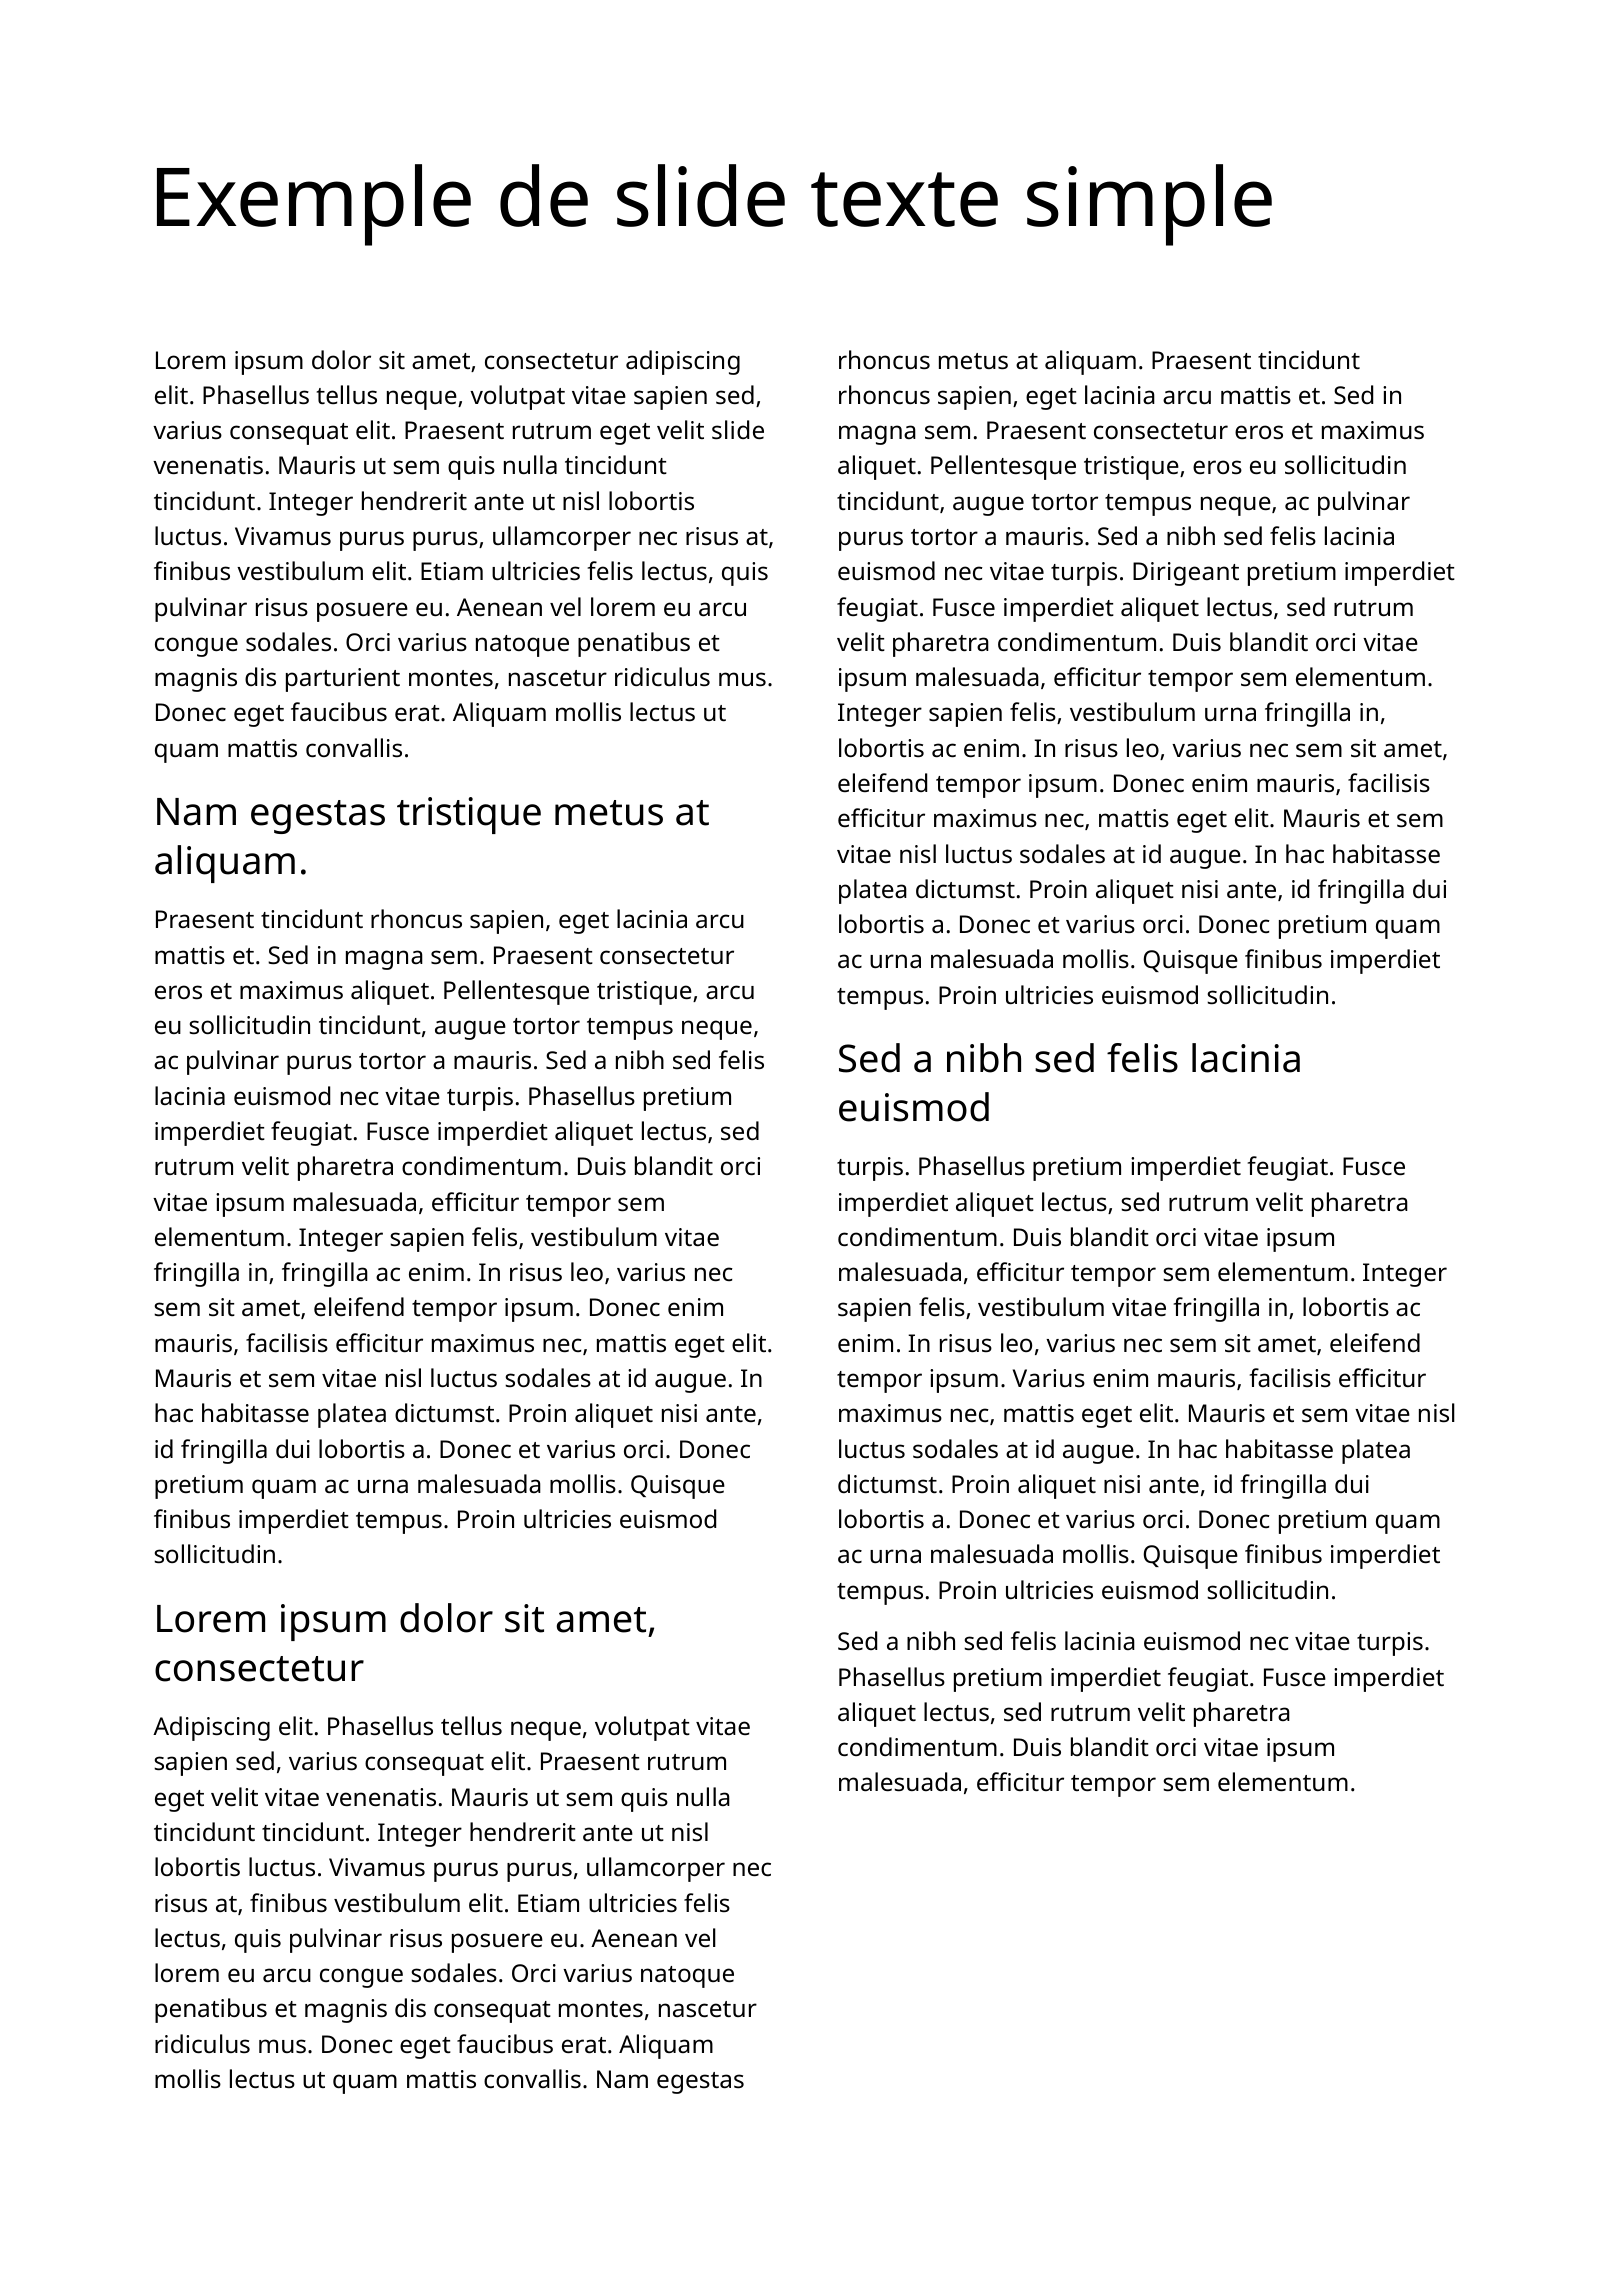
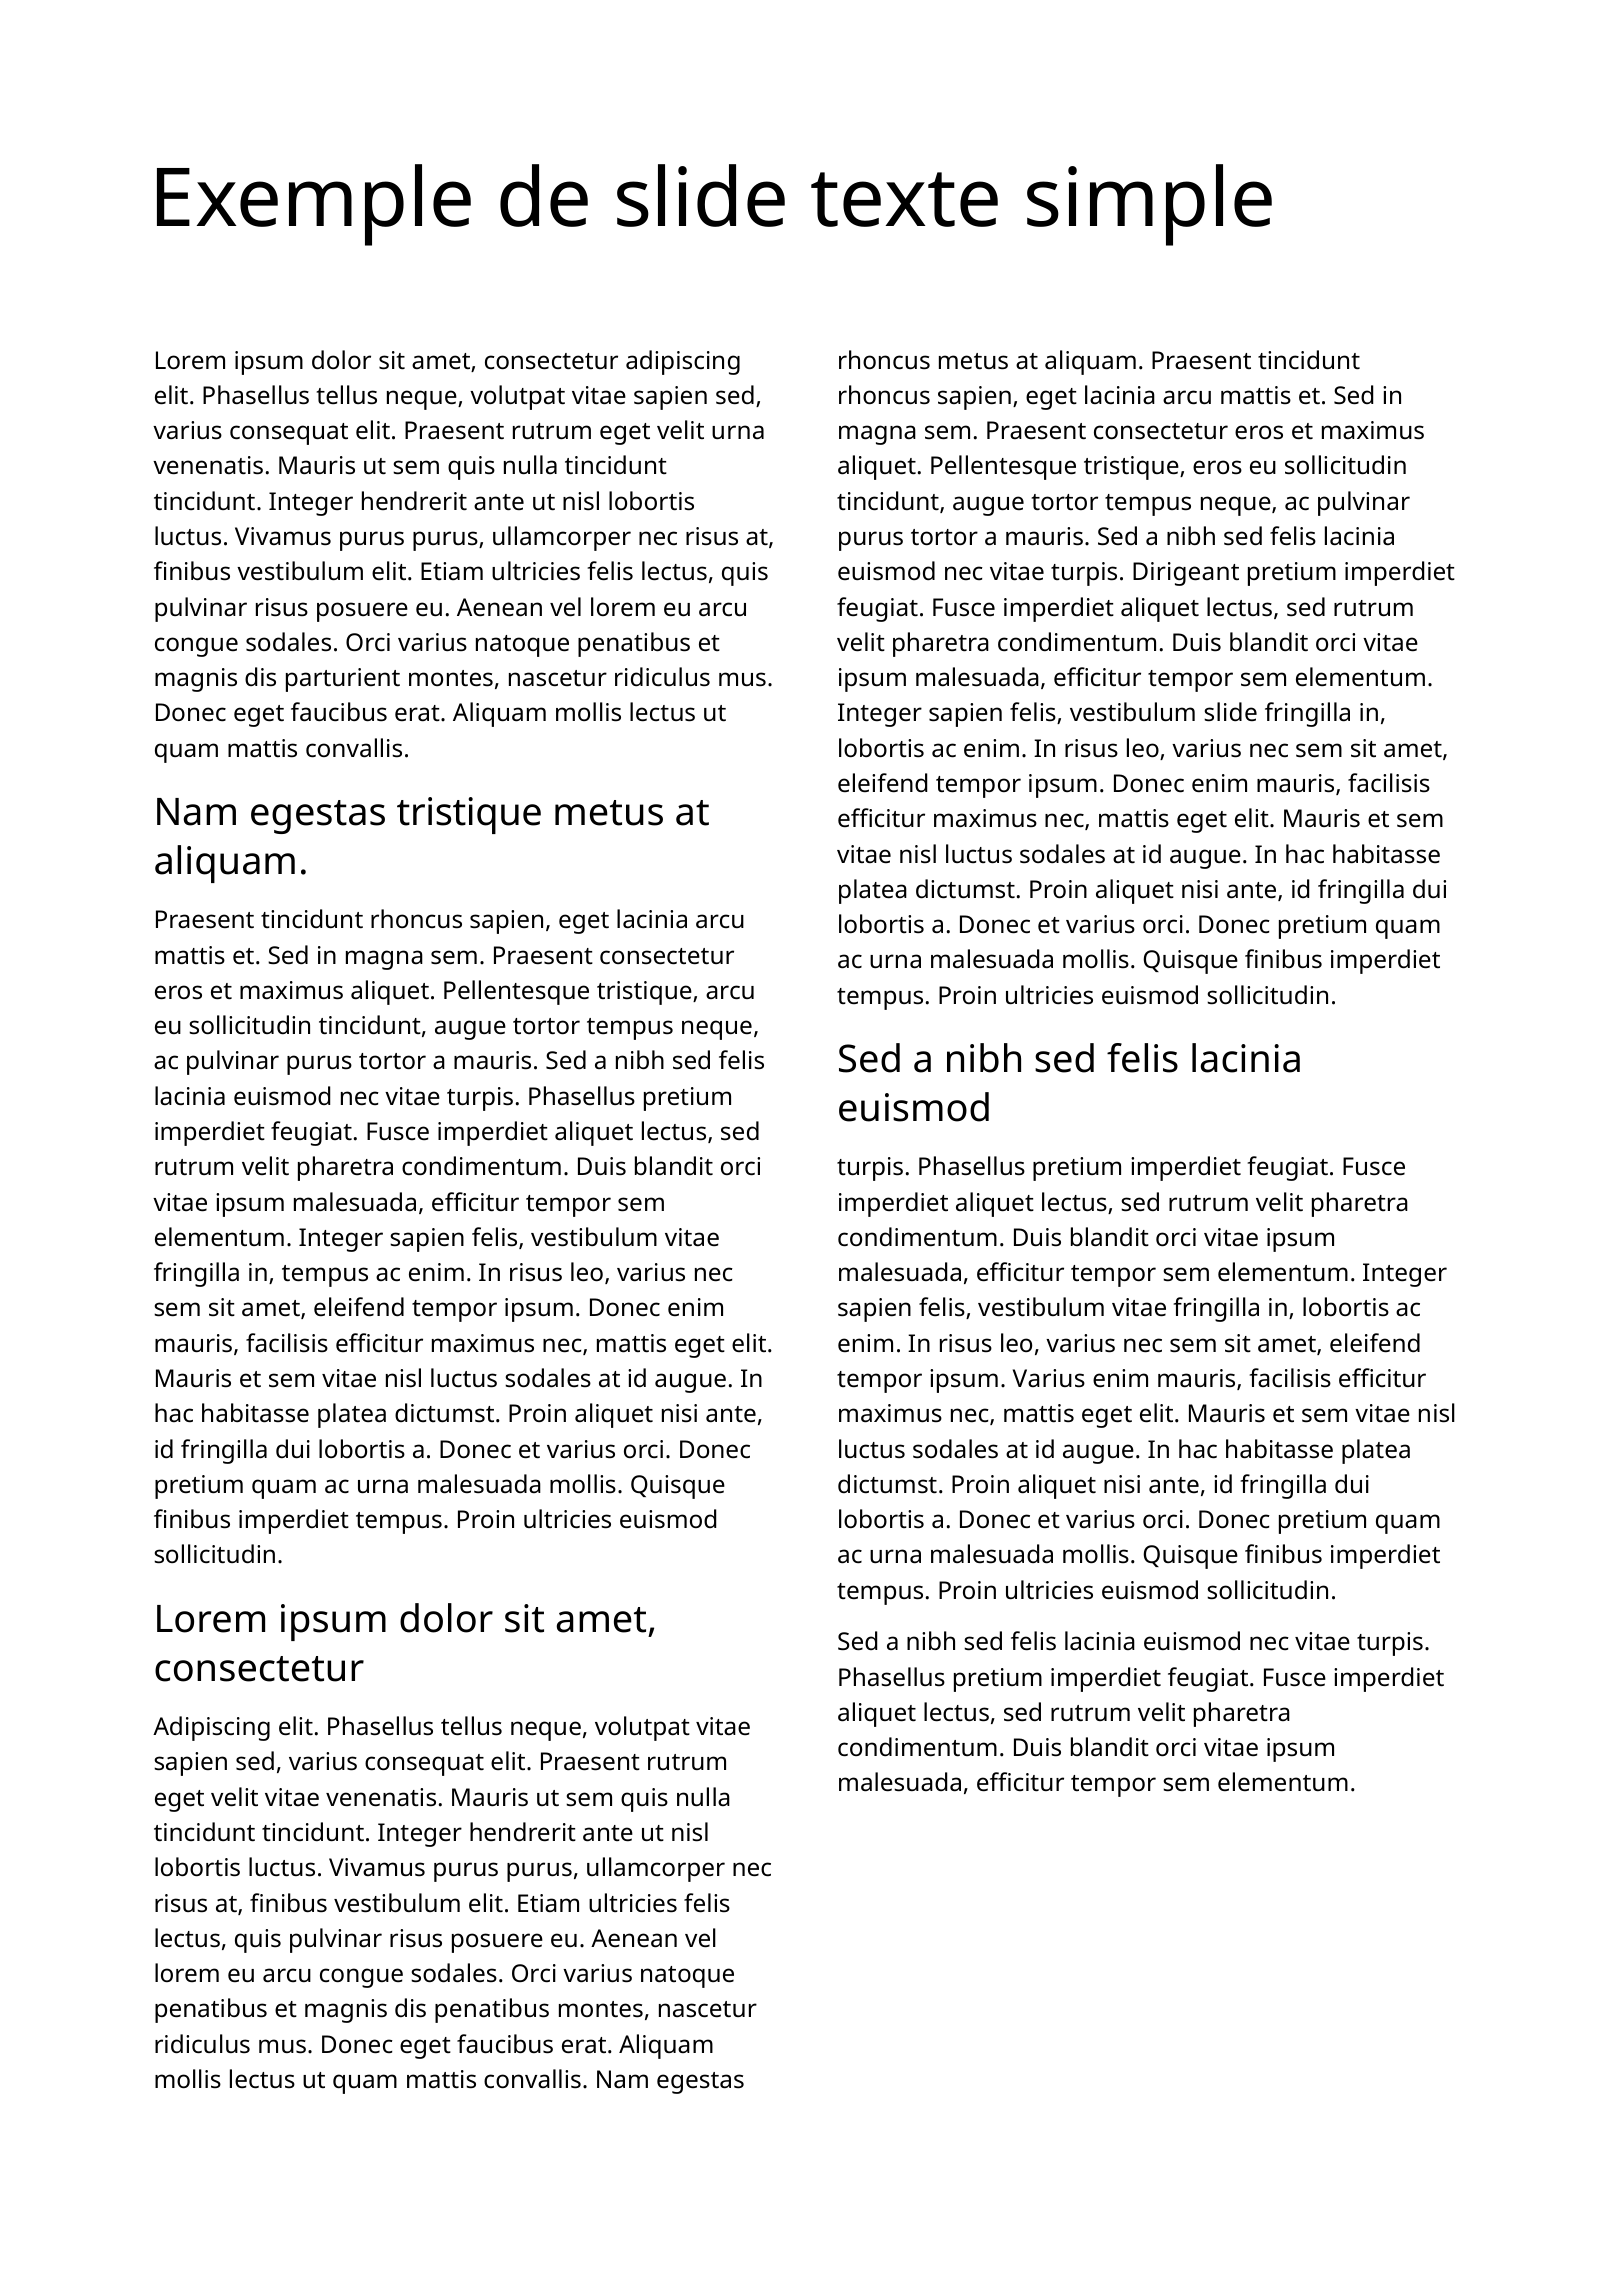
velit slide: slide -> urna (738, 432)
vestibulum urna: urna -> slide (1231, 714)
in fringilla: fringilla -> tempus (325, 1273)
dis consequat: consequat -> penatibus (492, 2010)
